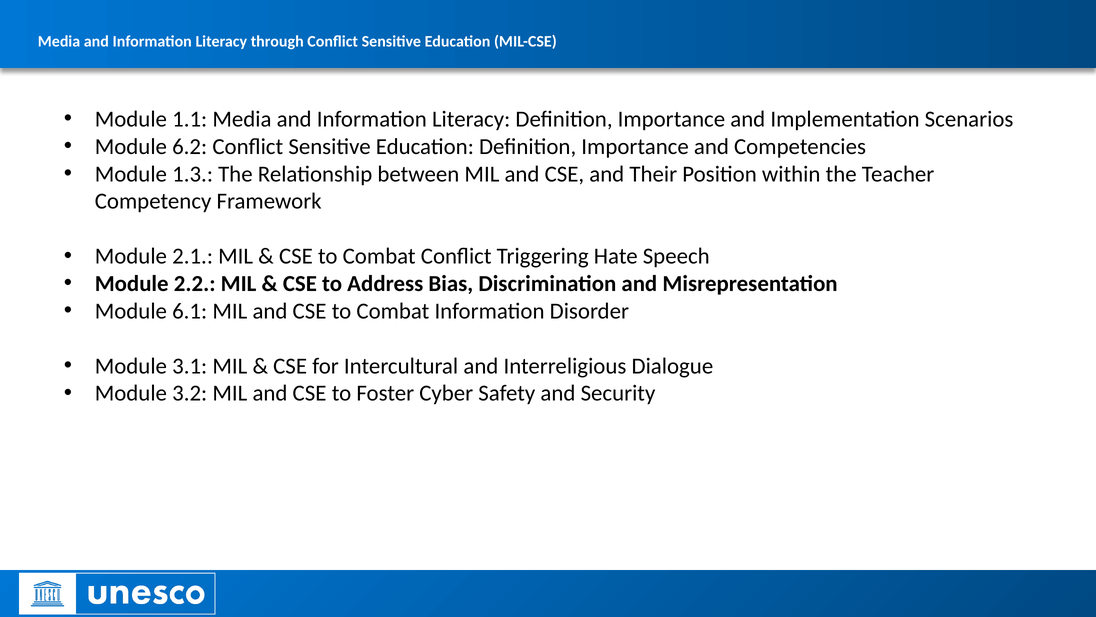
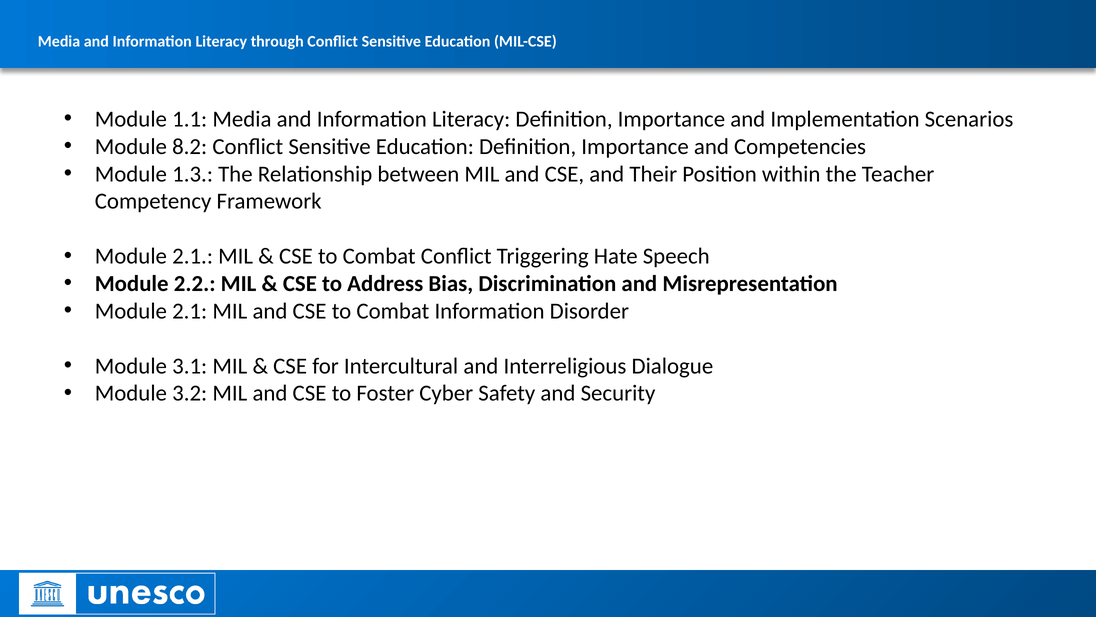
6.2: 6.2 -> 8.2 (190, 146)
6.1: 6.1 -> 2.1 (190, 311)
